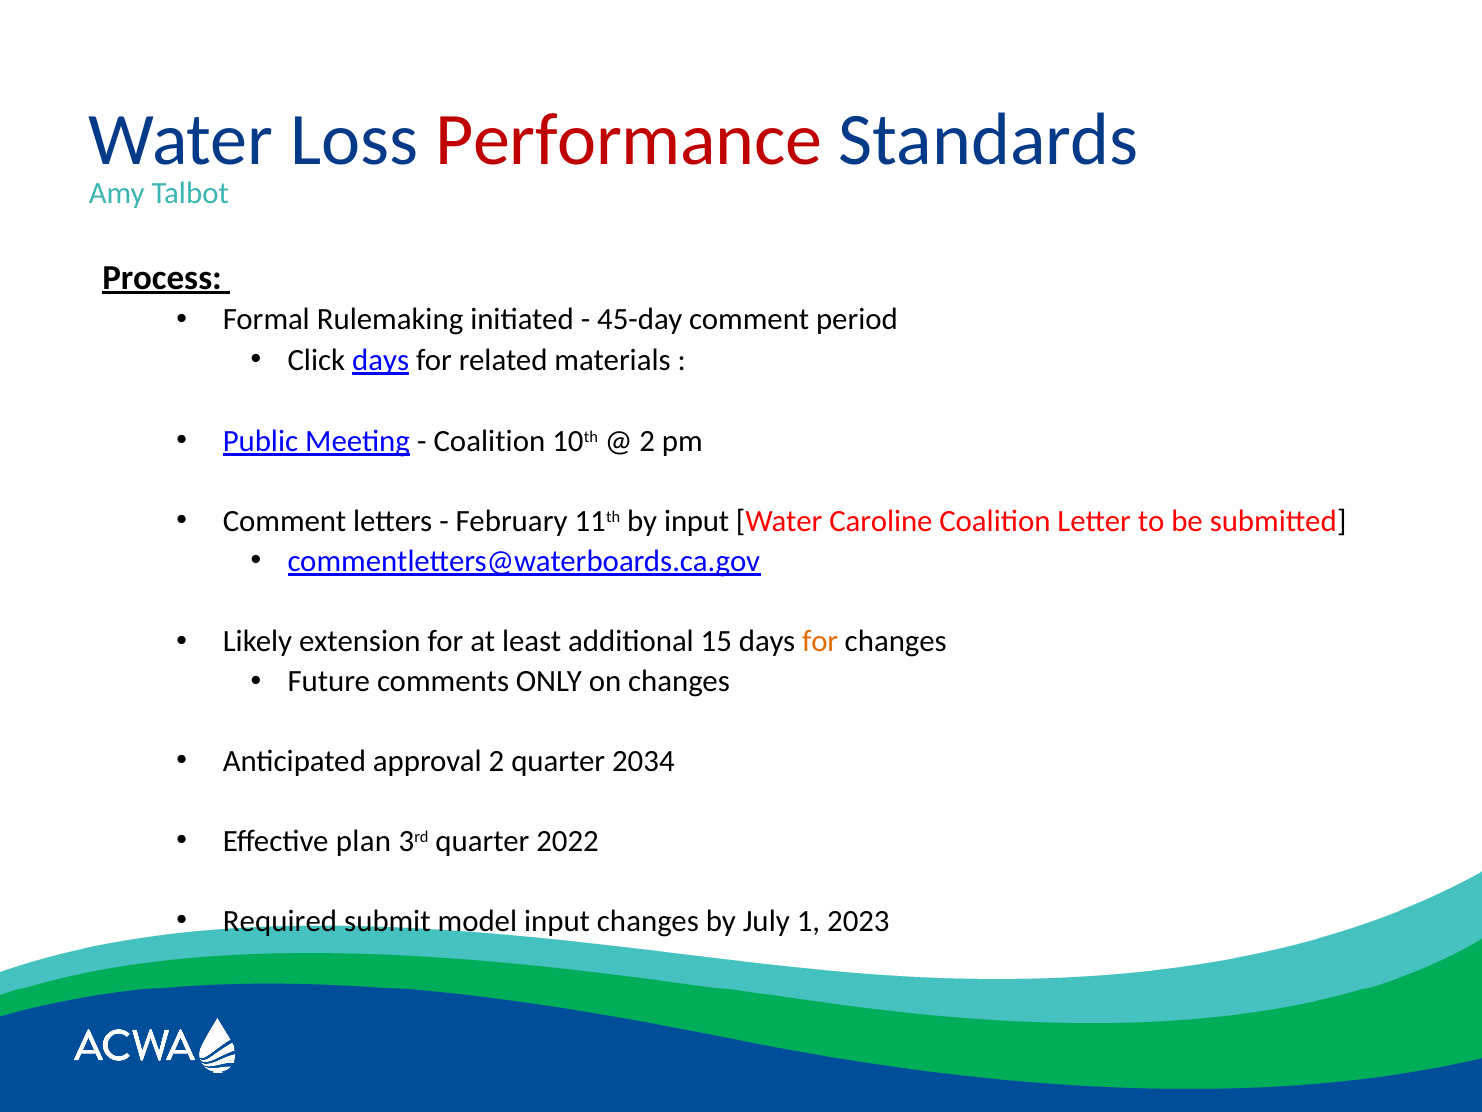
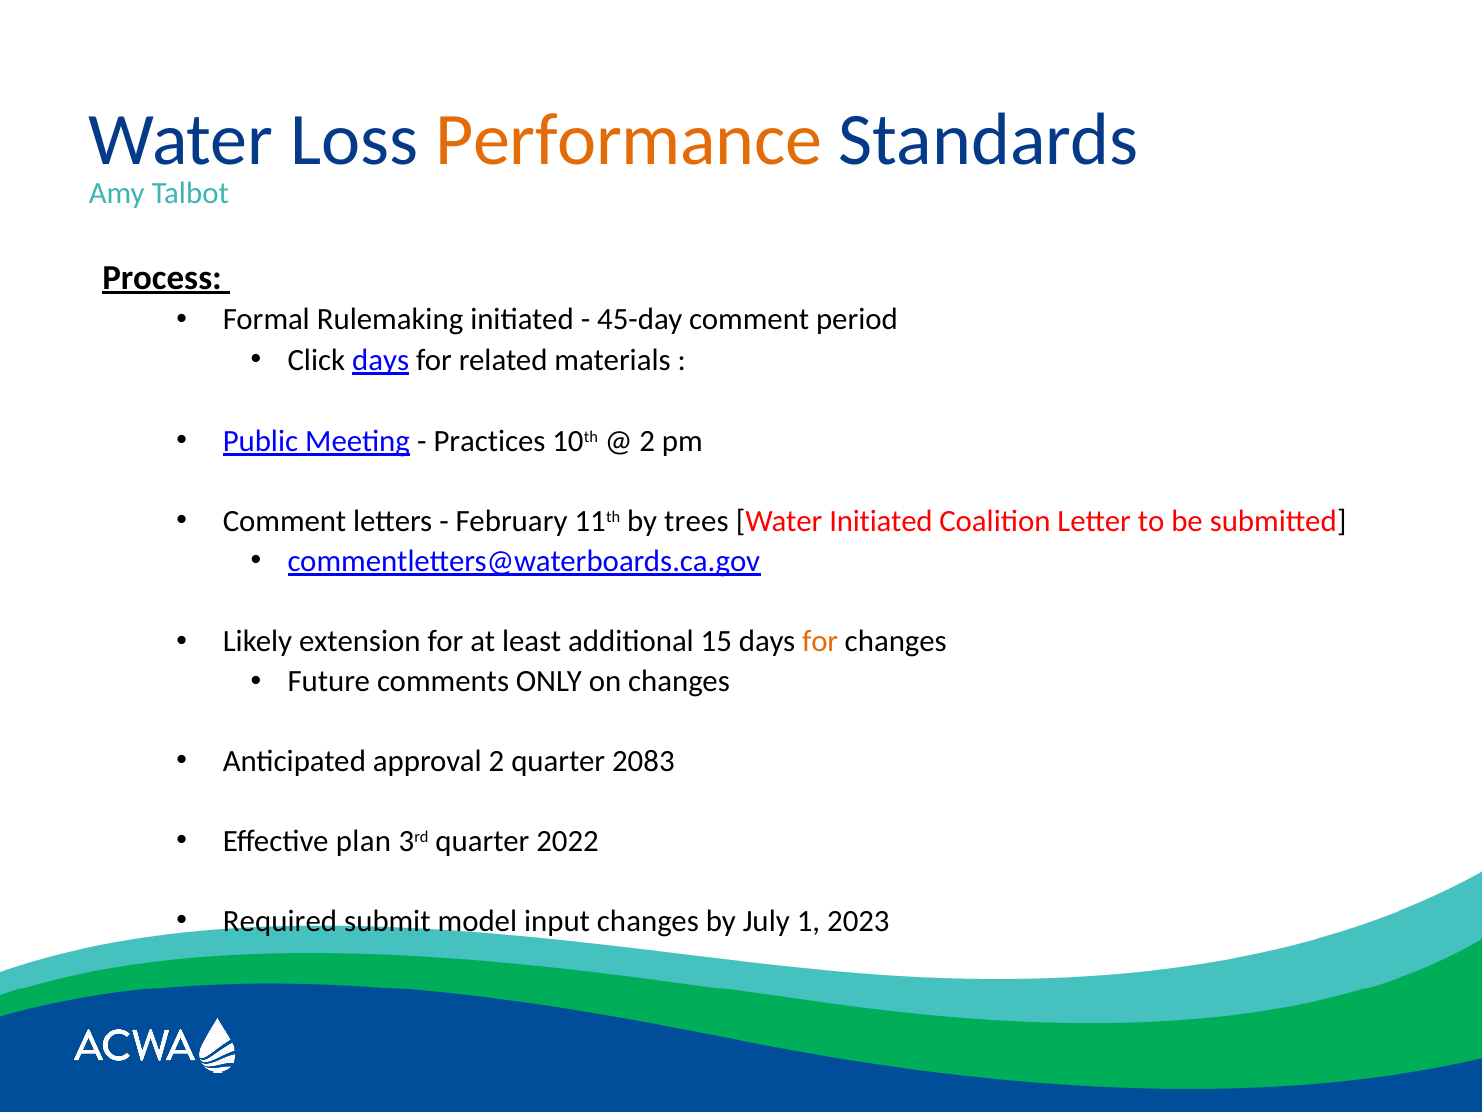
Performance colour: red -> orange (629, 140)
Coalition: Coalition -> Practices (489, 441)
by input: input -> trees (696, 521)
Water Caroline: Caroline -> Initiated (881, 521)
2034: 2034 -> 2083 (643, 761)
